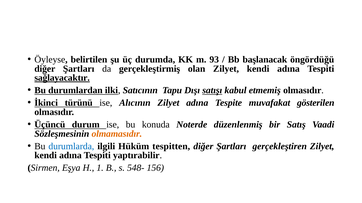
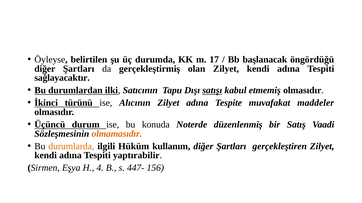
93: 93 -> 17 (214, 60)
sağlayacaktır underline: present -> none (62, 78)
gösterilen: gösterilen -> maddeler (316, 103)
durumlarda colour: blue -> orange (71, 147)
tespitten: tespitten -> kullanım (171, 147)
1: 1 -> 4 (100, 168)
548-: 548- -> 447- (136, 168)
